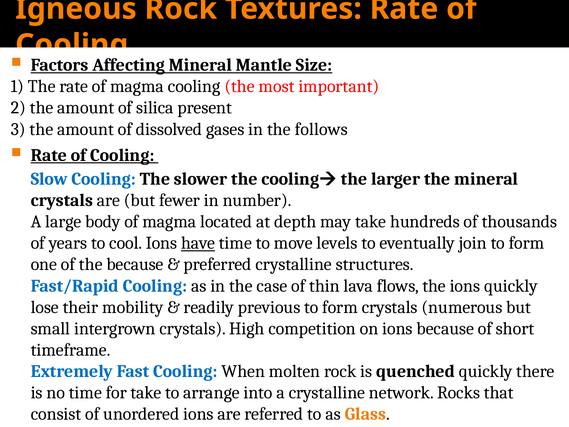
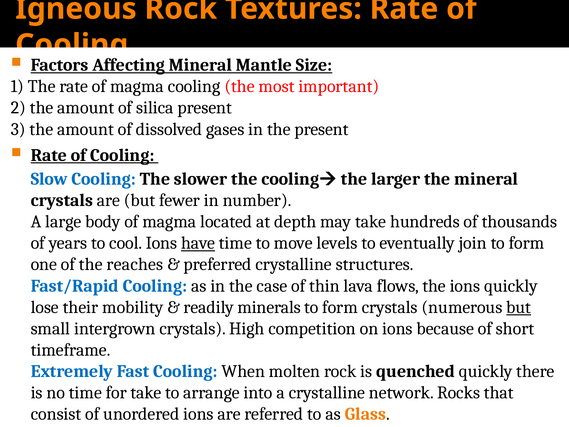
the follows: follows -> present (322, 129)
the because: because -> reaches (135, 264)
previous: previous -> minerals (269, 307)
but underline: none -> present (519, 307)
